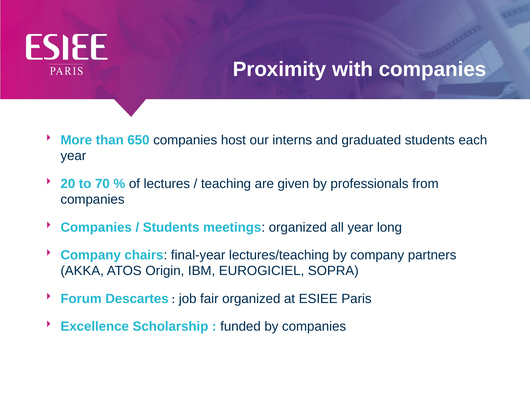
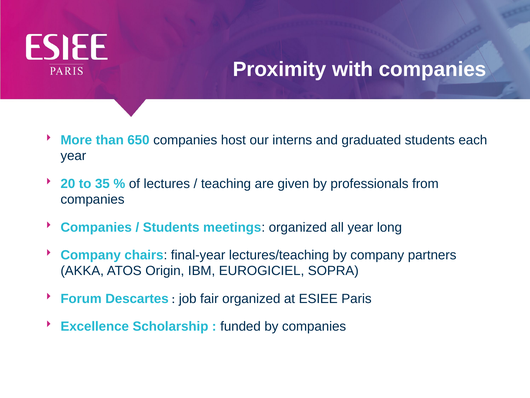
70: 70 -> 35 (102, 183)
